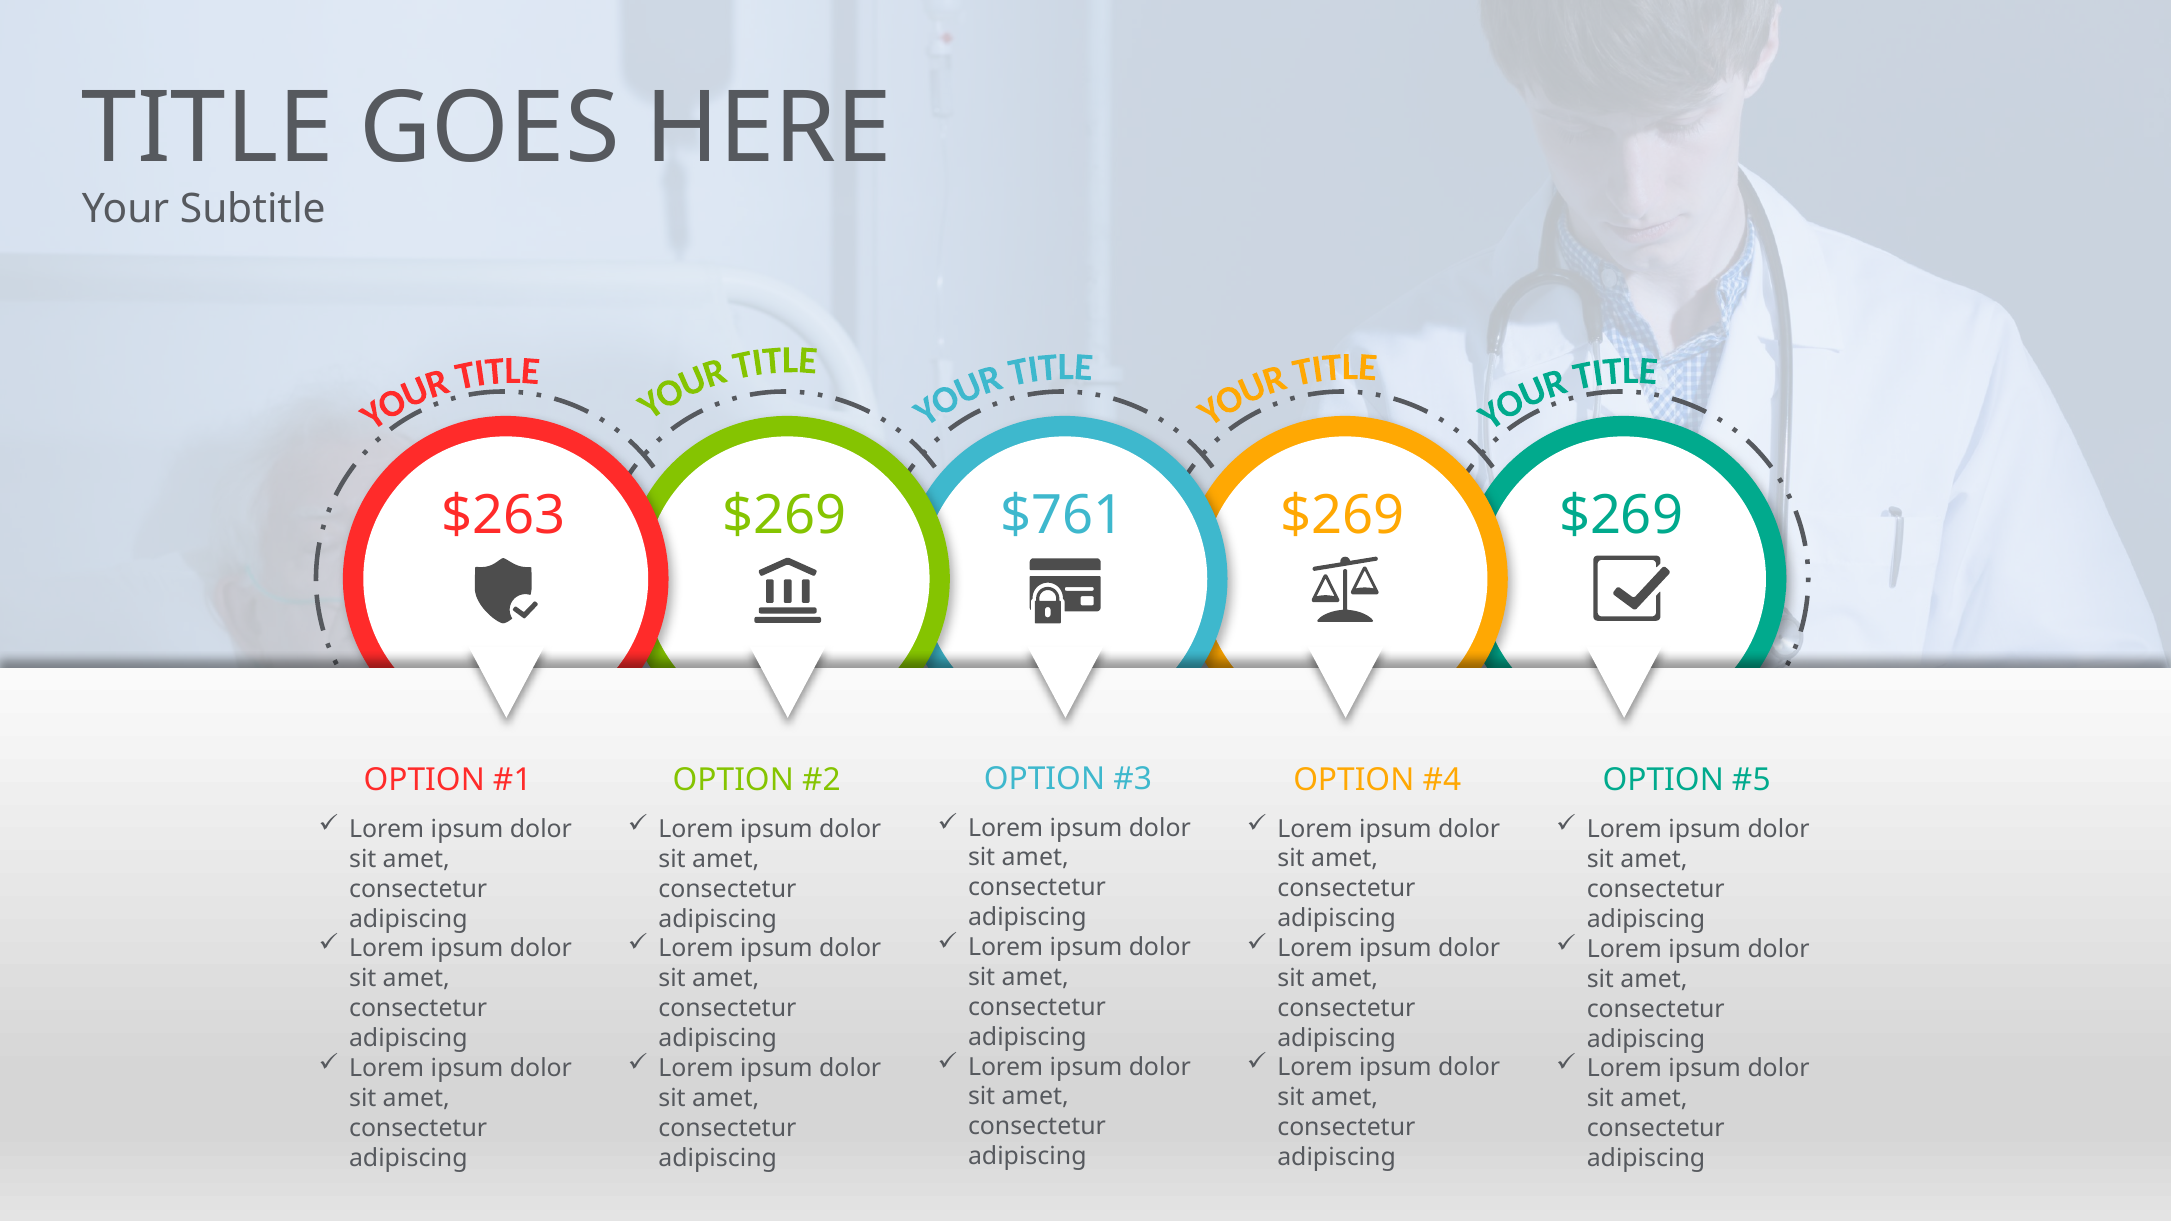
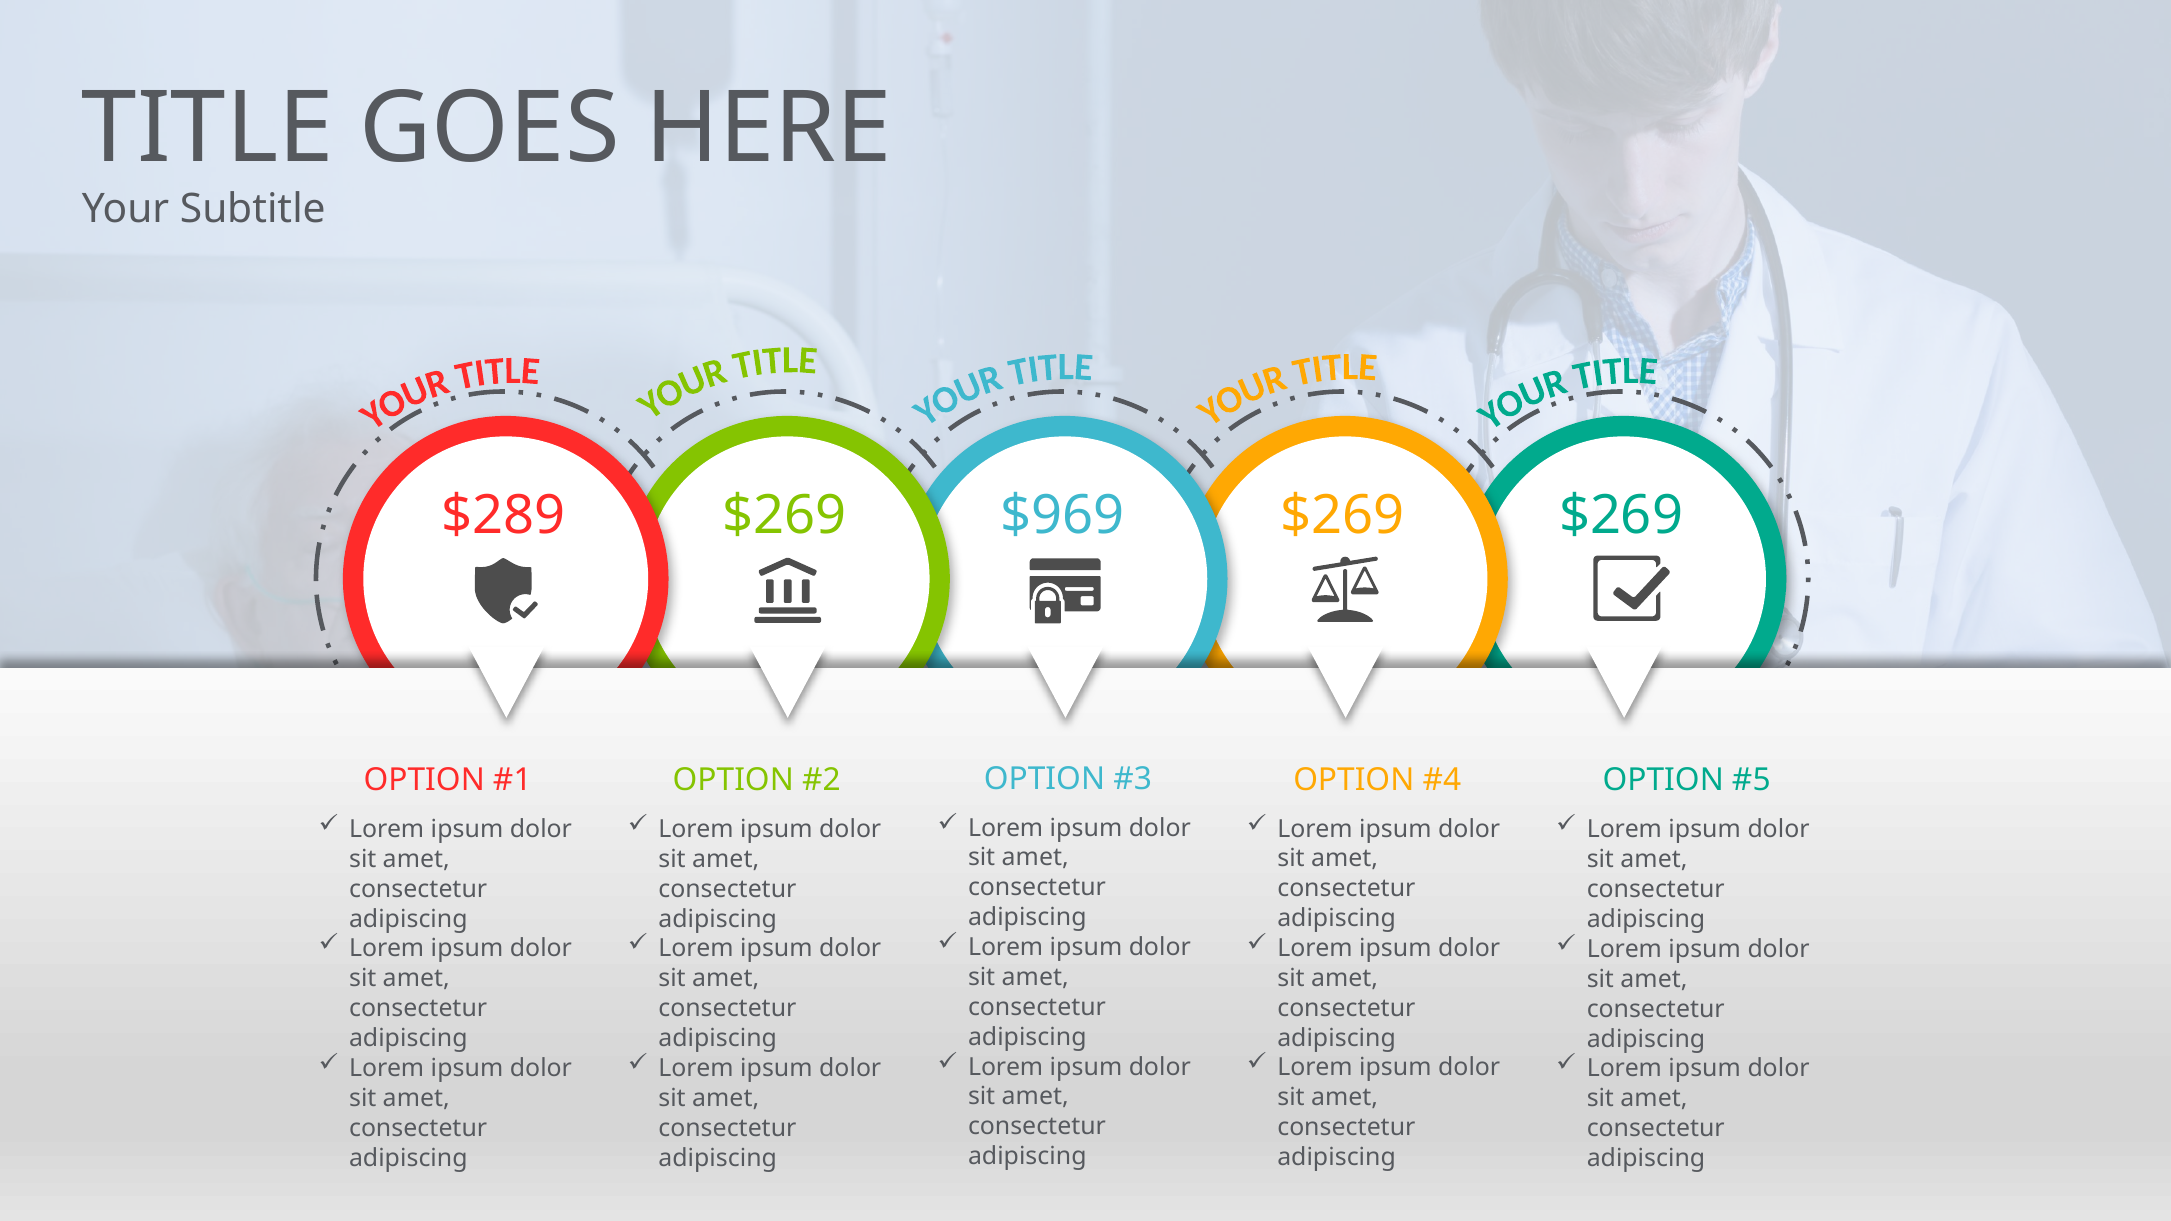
$263: $263 -> $289 (503, 516)
$761: $761 -> $969 (1062, 516)
